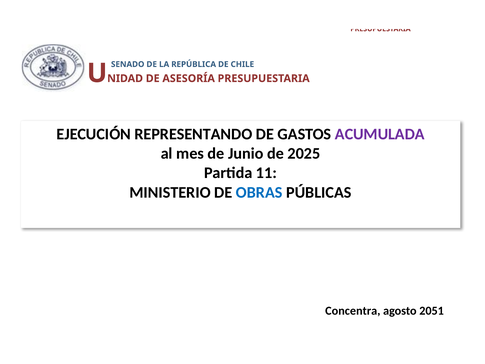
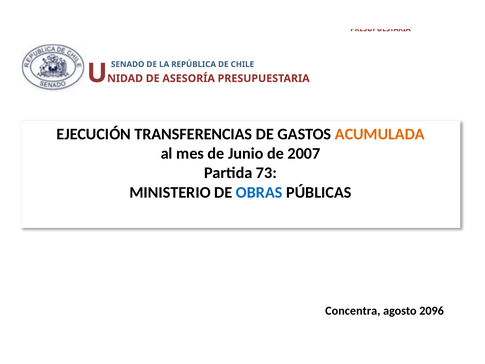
REPRESENTANDO: REPRESENTANDO -> TRANSFERENCIAS (193, 134)
ACUMULADA colour: purple -> orange (380, 134)
2025: 2025 -> 2007 (304, 153)
11: 11 -> 73 (266, 173)
2051: 2051 -> 2096 (432, 311)
